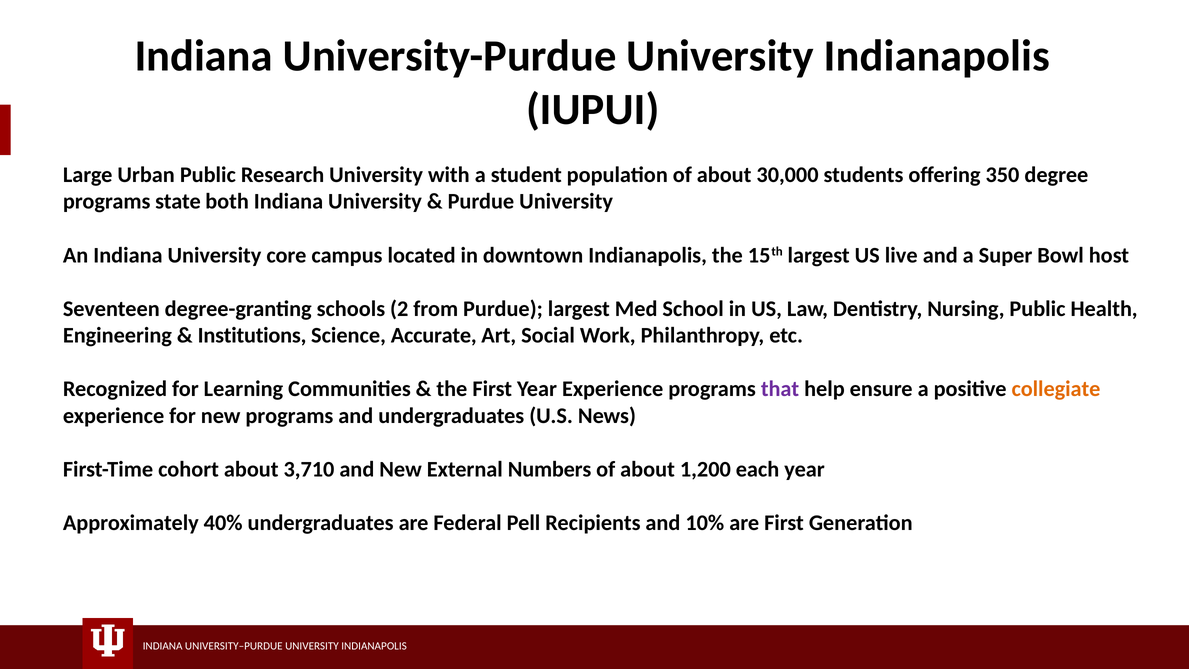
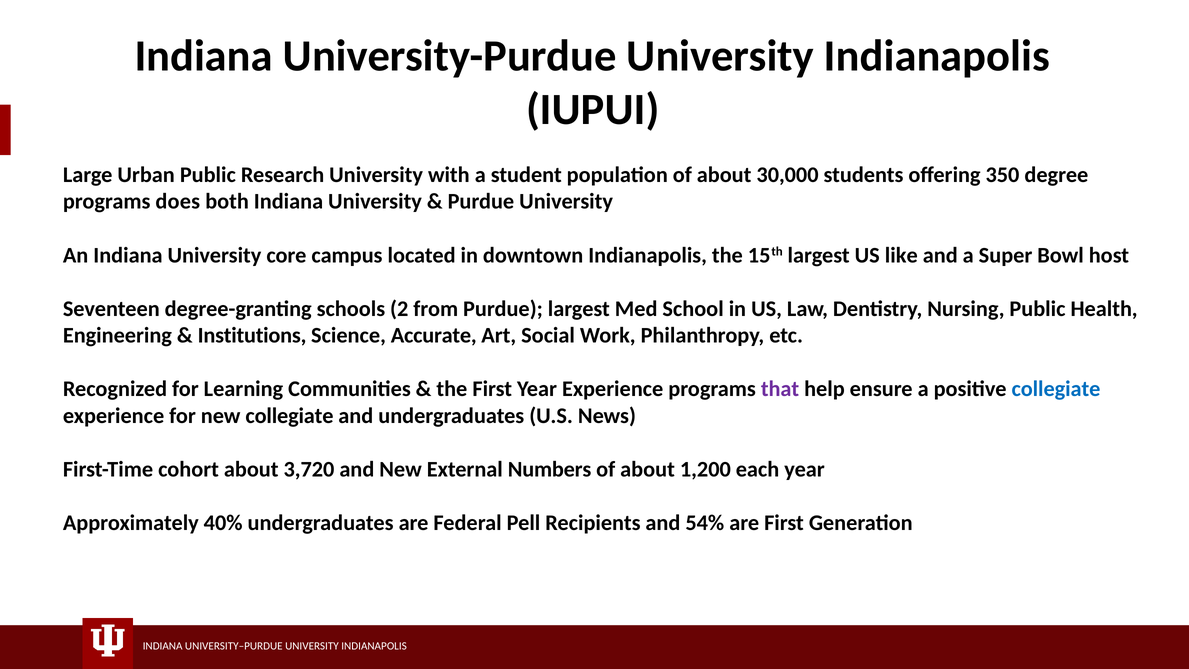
state: state -> does (178, 202)
live: live -> like (901, 255)
collegiate colour: orange -> blue (1056, 389)
new programs: programs -> collegiate (289, 416)
3,710: 3,710 -> 3,720 (309, 469)
10%: 10% -> 54% (705, 523)
